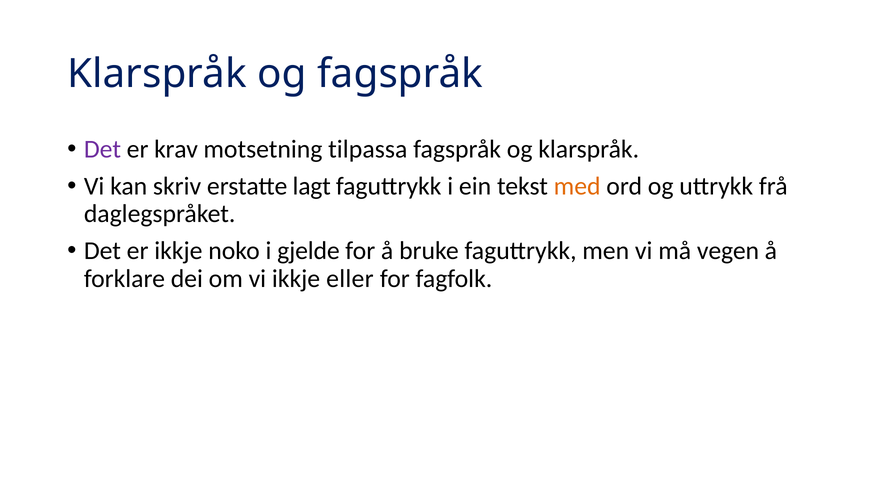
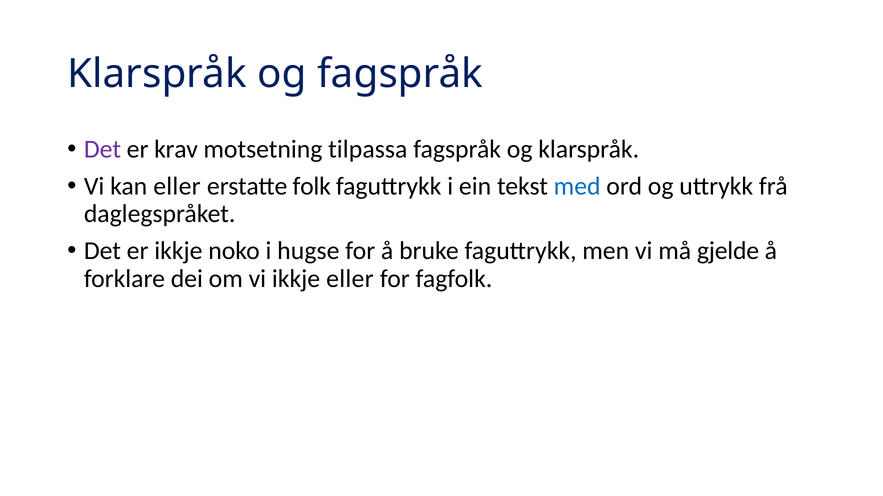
kan skriv: skriv -> eller (177, 186)
lagt: lagt -> folk (312, 186)
med colour: orange -> blue (577, 186)
gjelde: gjelde -> hugse (308, 251)
vegen: vegen -> gjelde (728, 251)
